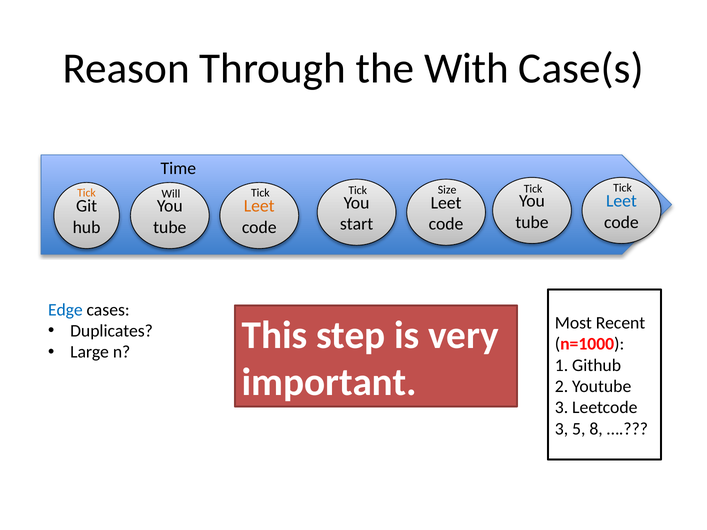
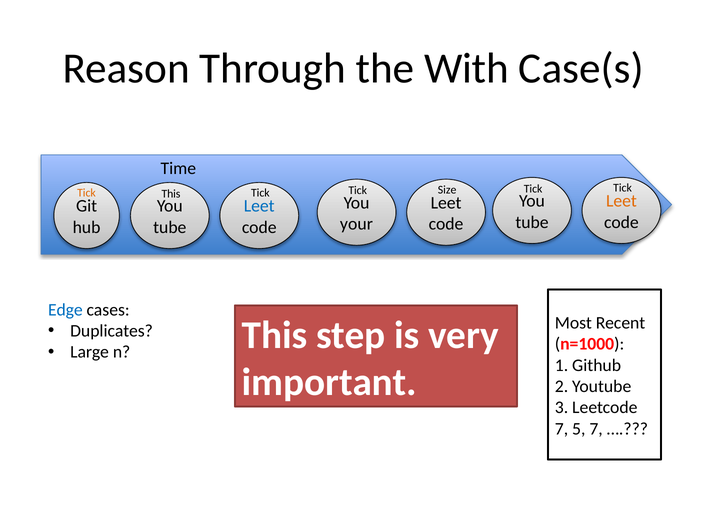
Will: Will -> This (171, 194)
Leet colour: blue -> orange (621, 201)
Leet colour: orange -> blue (259, 206)
start: start -> your (356, 224)
3: 3 -> 7 (562, 429)
5 8: 8 -> 7 (596, 429)
